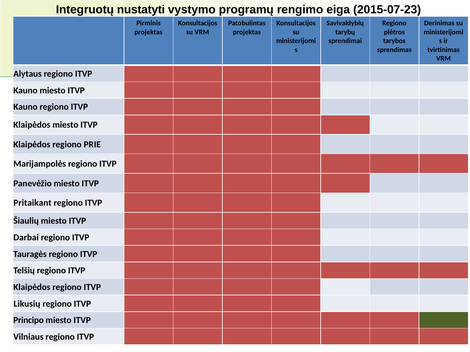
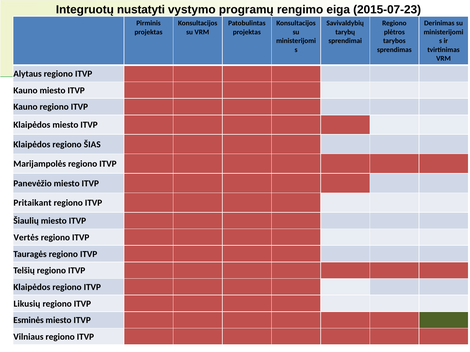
PRIE: PRIE -> ŠIAS (92, 145)
Darbai: Darbai -> Vertės (26, 238)
Principo: Principo -> Esminės (29, 321)
